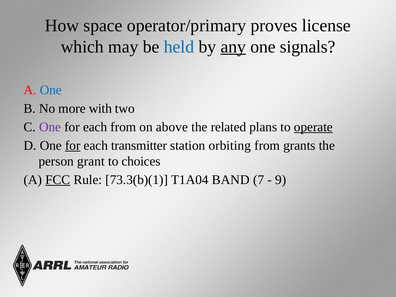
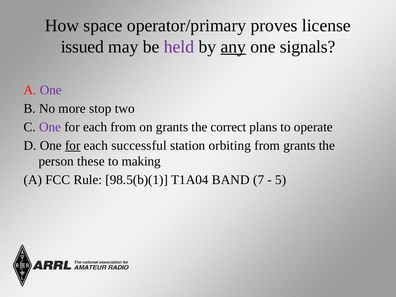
which: which -> issued (82, 47)
held colour: blue -> purple (179, 47)
One colour: blue -> purple (51, 90)
with: with -> stop (100, 108)
on above: above -> grants (172, 127)
related: related -> correct (228, 127)
operate underline: present -> none (313, 127)
transmitter: transmitter -> successful (139, 145)
grant: grant -> these (91, 161)
choices: choices -> making (141, 161)
FCC underline: present -> none (58, 180)
73.3(b)(1: 73.3(b)(1 -> 98.5(b)(1 (137, 180)
9: 9 -> 5 (281, 180)
